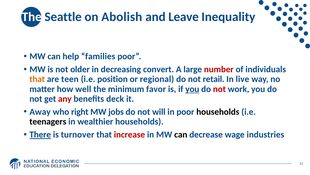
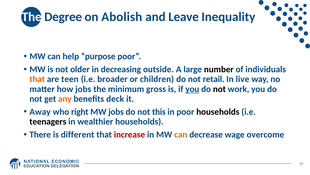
Seattle: Seattle -> Degree (63, 17)
families: families -> purpose (98, 56)
convert: convert -> outside (158, 69)
number colour: red -> black (219, 69)
position: position -> broader (112, 79)
regional: regional -> children (157, 79)
how well: well -> jobs (83, 89)
favor: favor -> gross (156, 89)
not colour: red -> black (219, 89)
any colour: red -> orange (65, 98)
will: will -> this (159, 111)
There underline: present -> none (40, 134)
turnover: turnover -> different (78, 134)
can colour: black -> orange (181, 134)
industries: industries -> overcome (265, 134)
